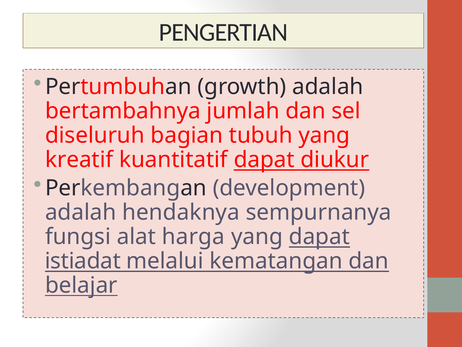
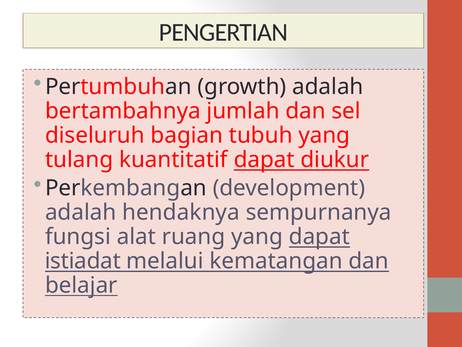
kreatif: kreatif -> tulang (79, 159)
harga: harga -> ruang (193, 236)
